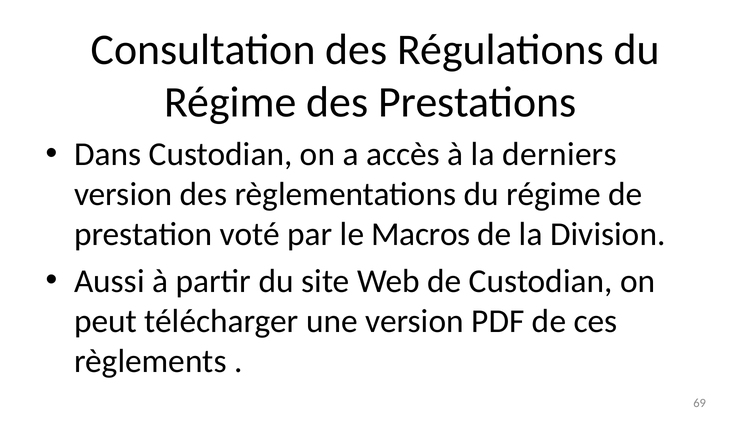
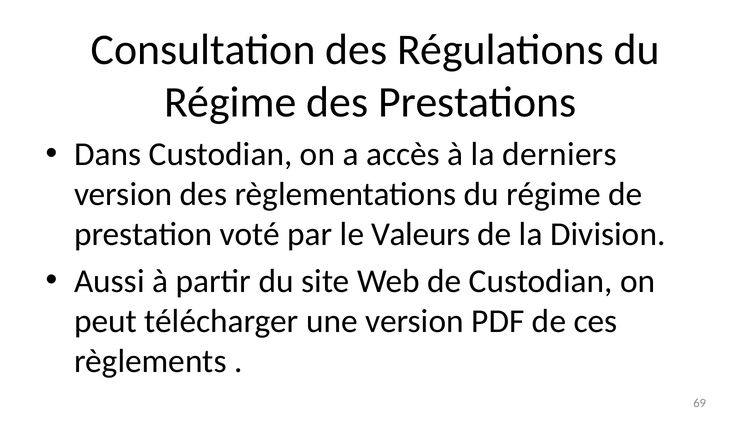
Macros: Macros -> Valeurs (421, 235)
